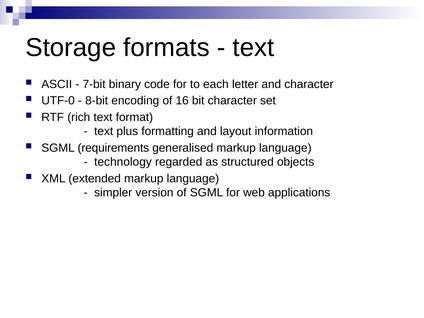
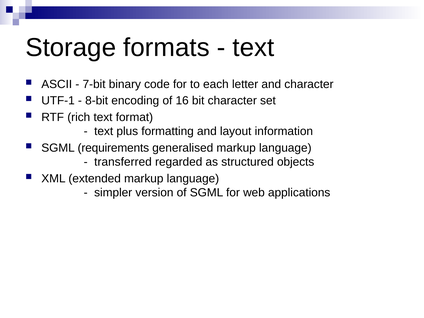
UTF-0: UTF-0 -> UTF-1 (58, 101)
technology: technology -> transferred (123, 162)
